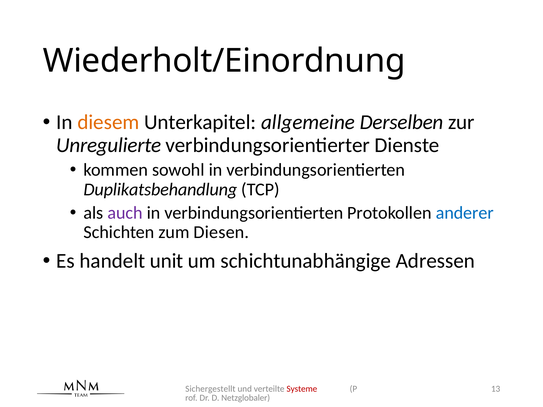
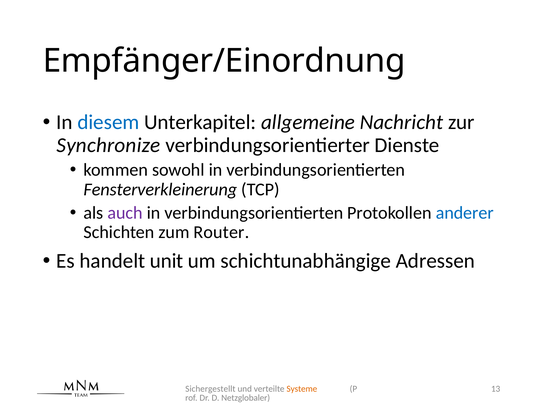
Wiederholt/Einordnung: Wiederholt/Einordnung -> Empfänger/Einordnung (224, 61)
diesem colour: orange -> blue (108, 122)
Derselben: Derselben -> Nachricht (401, 122)
Unregulierte: Unregulierte -> Synchronize (108, 145)
Duplikatsbehandlung: Duplikatsbehandlung -> Fensterverkleinerung (160, 190)
Diesen: Diesen -> Router (221, 232)
Systeme colour: red -> orange (302, 389)
